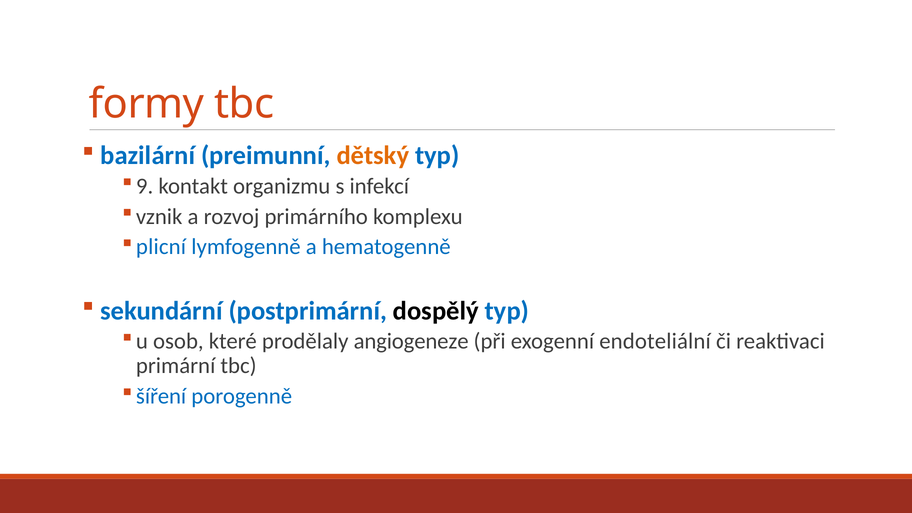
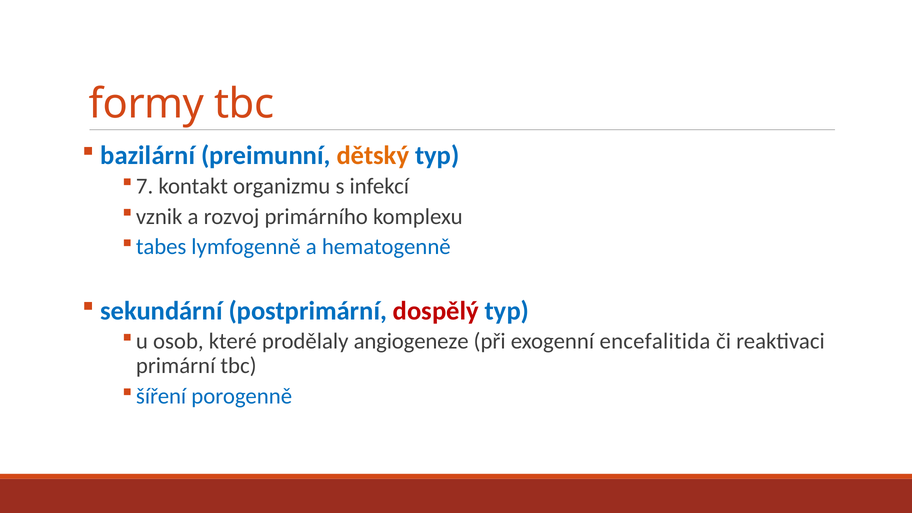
9: 9 -> 7 (145, 186)
plicní: plicní -> tabes (161, 247)
dospělý colour: black -> red (436, 311)
endoteliální: endoteliální -> encefalitida (655, 341)
